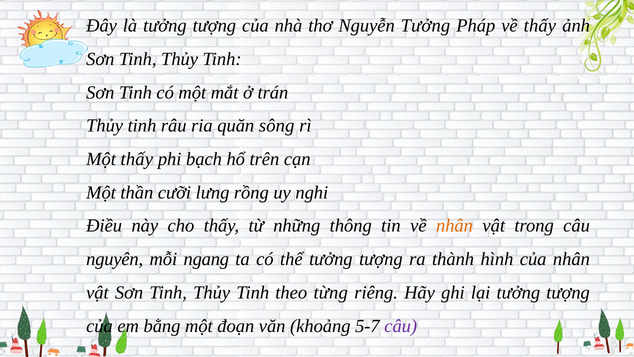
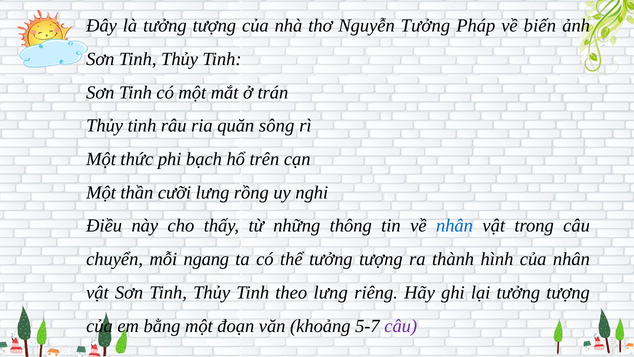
về thấy: thấy -> biến (540, 26)
Một thấy: thấy -> thức (137, 159)
nhân colour: orange -> blue (455, 226)
nguyên: nguyên -> chuyển (115, 259)
theo từng: từng -> lưng (331, 292)
